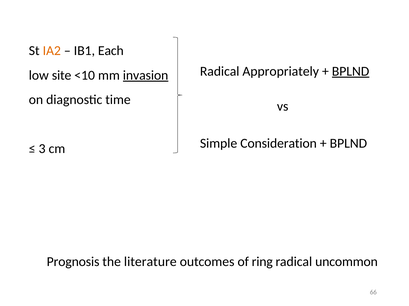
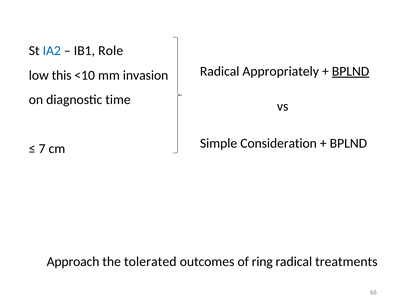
IA2 colour: orange -> blue (52, 51)
Each: Each -> Role (111, 51)
site: site -> this (62, 75)
invasion underline: present -> none (146, 75)
3: 3 -> 7 (42, 149)
Prognosis: Prognosis -> Approach (73, 262)
literature: literature -> tolerated (150, 262)
uncommon: uncommon -> treatments (346, 262)
